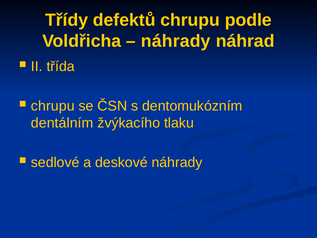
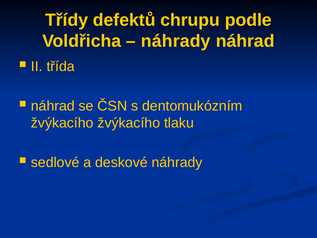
chrupu: chrupu -> náhrad (53, 106)
dentálním: dentálním -> žvýkacího (62, 123)
